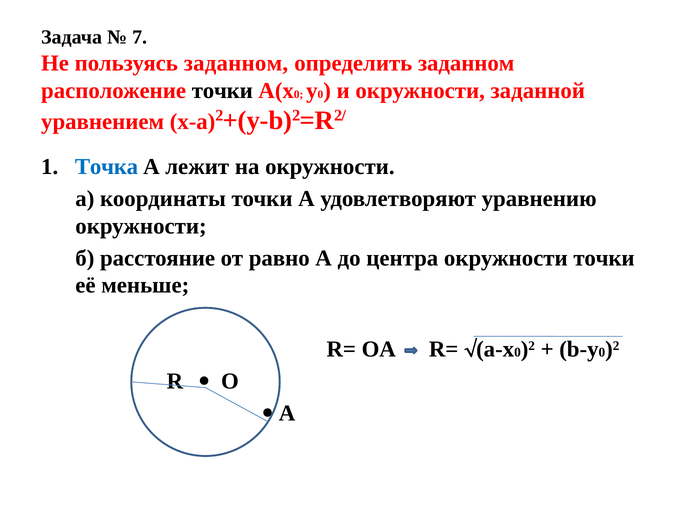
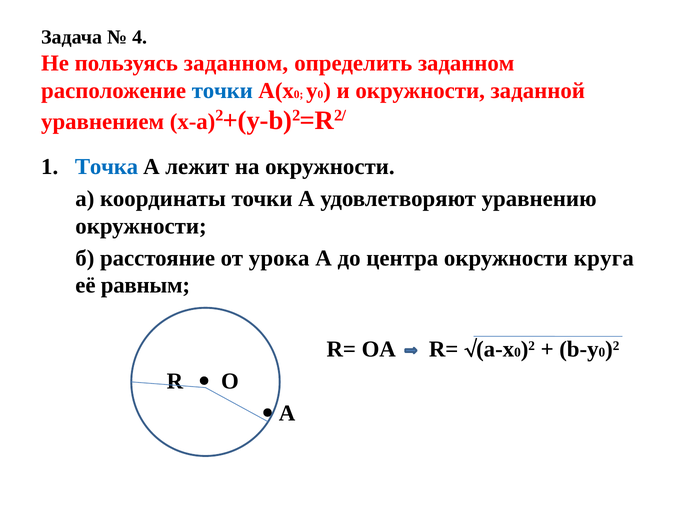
7: 7 -> 4 (140, 37)
точки colour: black -> blue (222, 91)
равно: равно -> урока (279, 258)
окружности точки: точки -> круга (604, 258)
меньше: меньше -> равным (145, 286)
